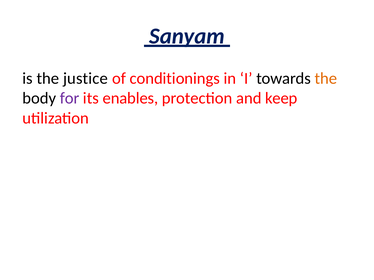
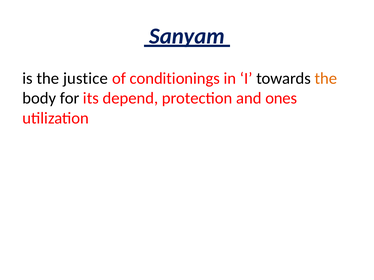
for colour: purple -> black (70, 98)
enables: enables -> depend (130, 98)
keep: keep -> ones (281, 98)
